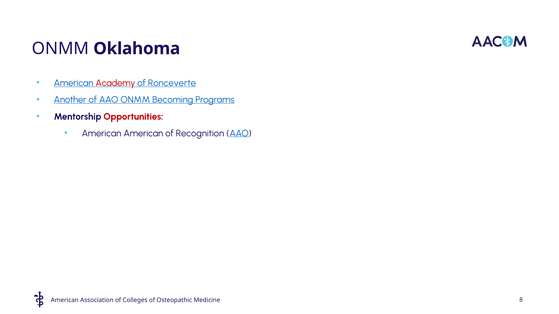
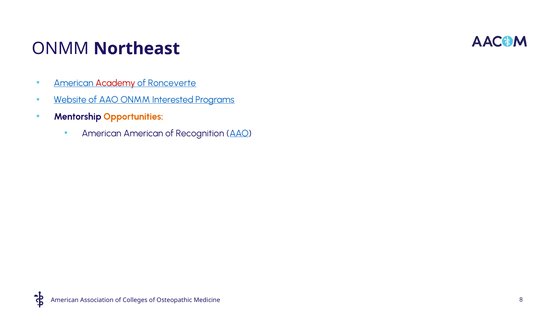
Oklahoma: Oklahoma -> Northeast (137, 49)
Another: Another -> Website (70, 100)
Becoming: Becoming -> Interested (173, 100)
Opportunities colour: red -> orange (133, 117)
